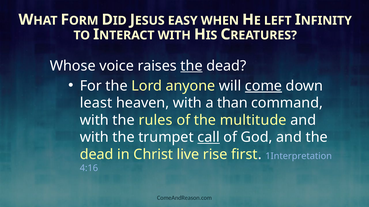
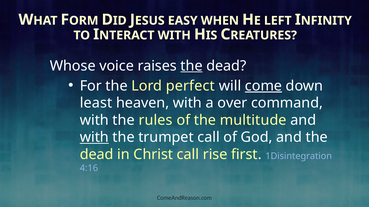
anyone: anyone -> perfect (190, 86)
than: than -> over (232, 103)
with underline: none -> present (94, 138)
call underline: present -> none (209, 138)
Christ live: live -> call (188, 155)
1Interpretation: 1Interpretation -> 1Disintegration (299, 156)
